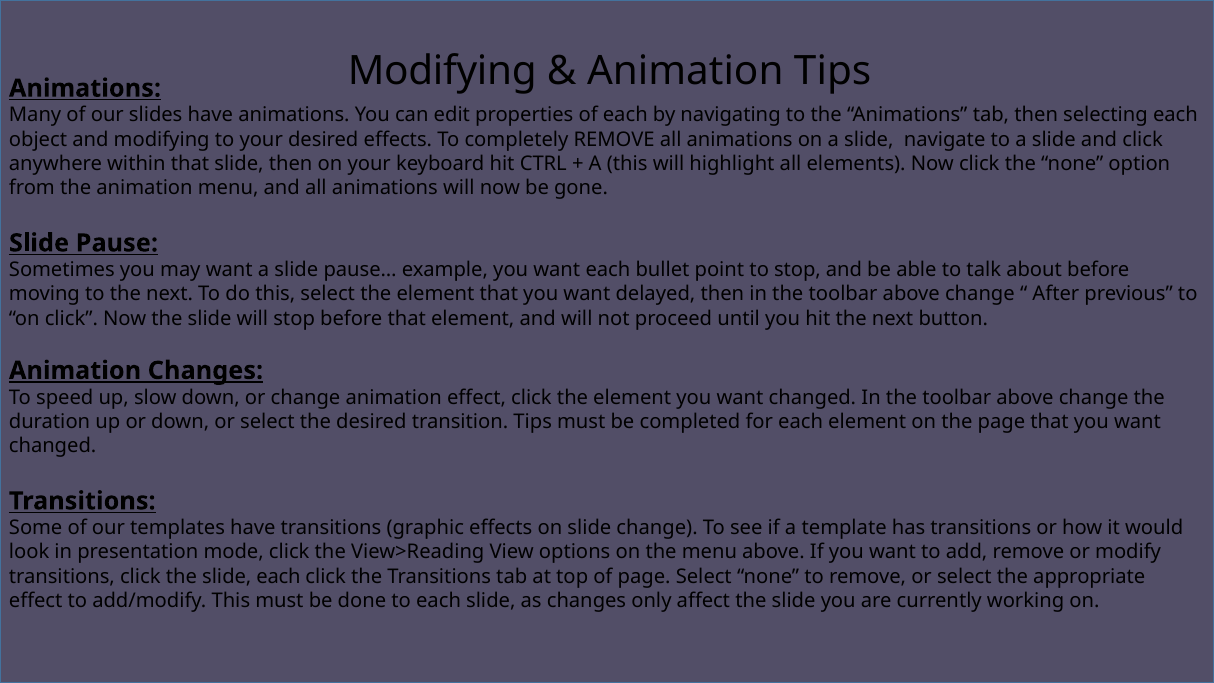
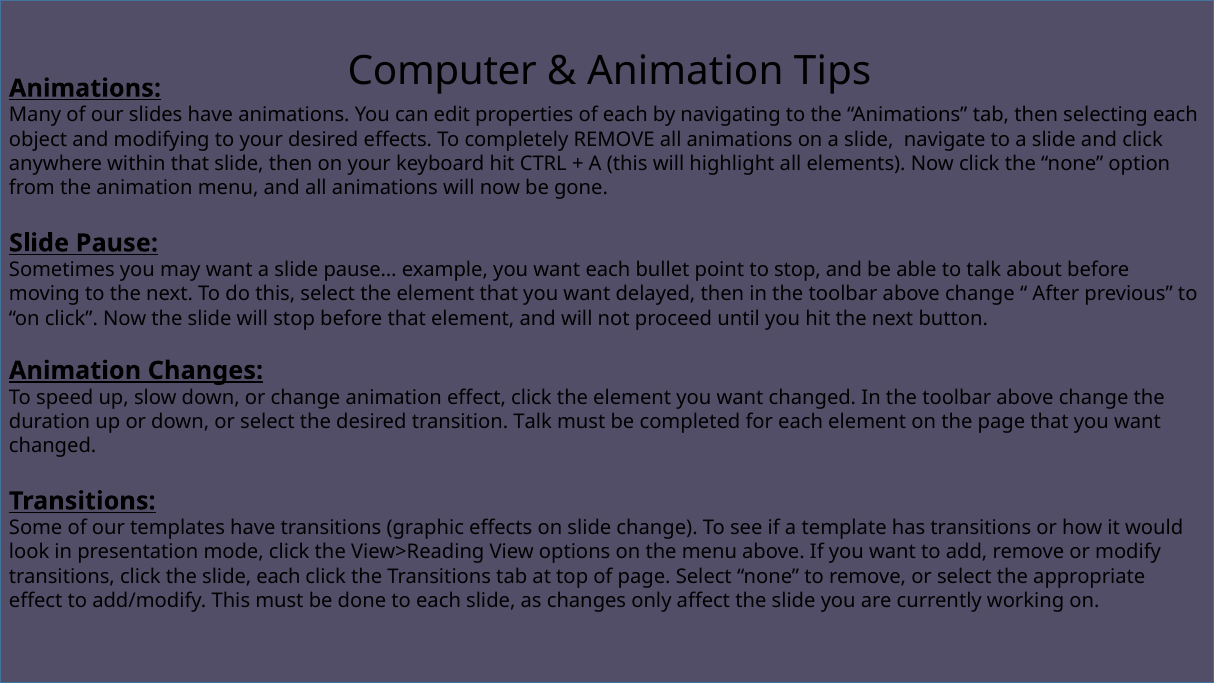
Modifying: Modifying -> Computer (442, 72)
transition Tips: Tips -> Talk (533, 422)
